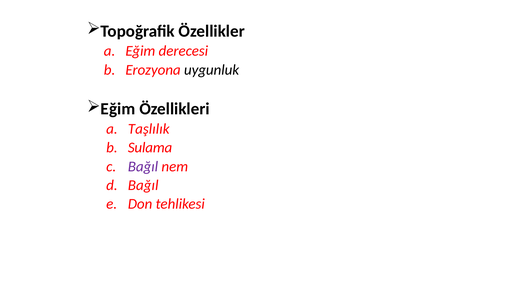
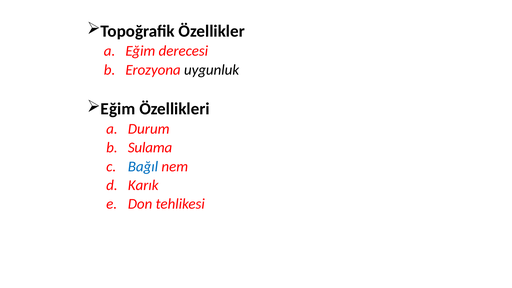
Taşlılık: Taşlılık -> Durum (149, 129)
Bağıl colour: purple -> blue (143, 166)
Bağıl: Bağıl -> Karık (143, 185)
